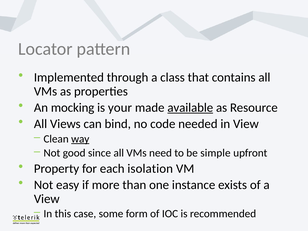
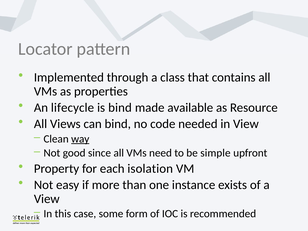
mocking: mocking -> lifecycle (72, 108)
is your: your -> bind (120, 108)
available underline: present -> none (190, 108)
